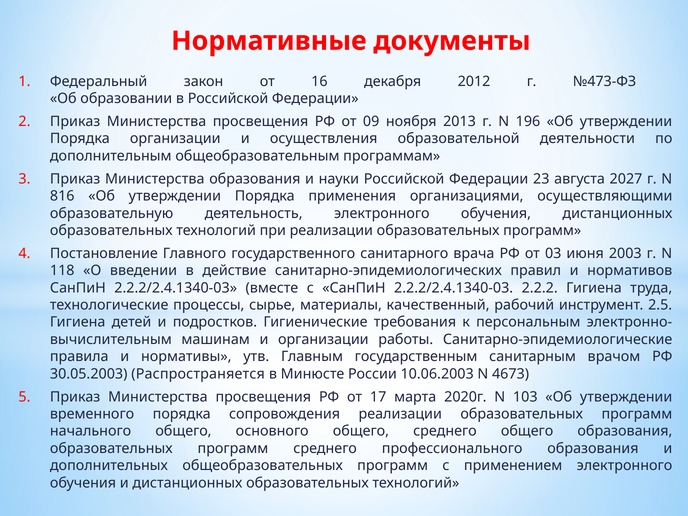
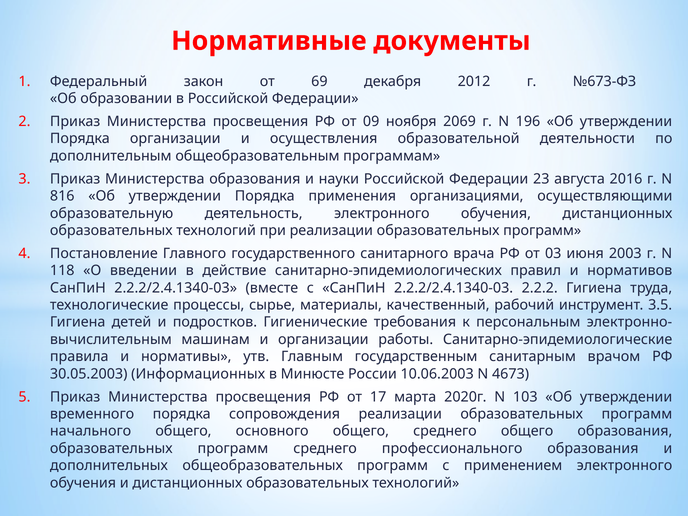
16: 16 -> 69 (319, 81)
№473-ФЗ: №473-ФЗ -> №673-ФЗ (605, 81)
2013: 2013 -> 2069 (460, 122)
2027: 2027 -> 2016 (626, 179)
2.5: 2.5 -> 3.5 (660, 305)
Распространяется: Распространяется -> Информационных (198, 374)
